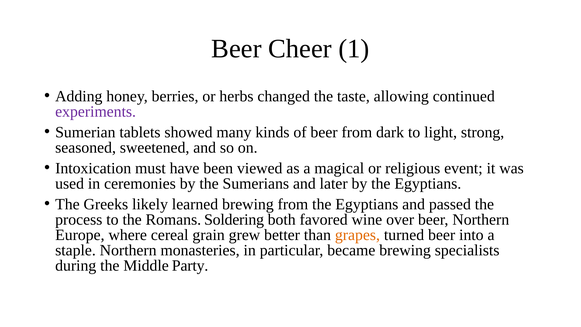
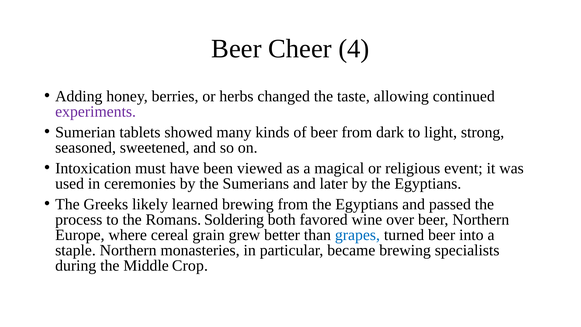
1: 1 -> 4 (354, 49)
grapes colour: orange -> blue (357, 235)
Party: Party -> Crop (190, 265)
